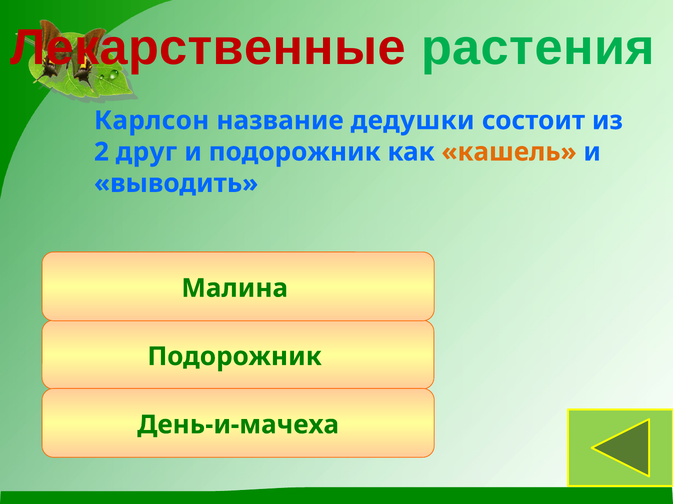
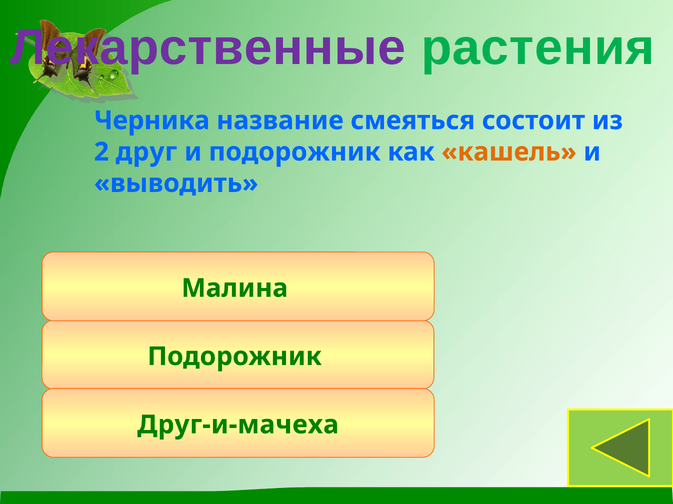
Лекарственные colour: red -> purple (208, 48)
Карлсон: Карлсон -> Черника (152, 121)
дедушки: дедушки -> смеяться (413, 121)
День-и-мачеха: День-и-мачеха -> Друг-и-мачеха (238, 425)
